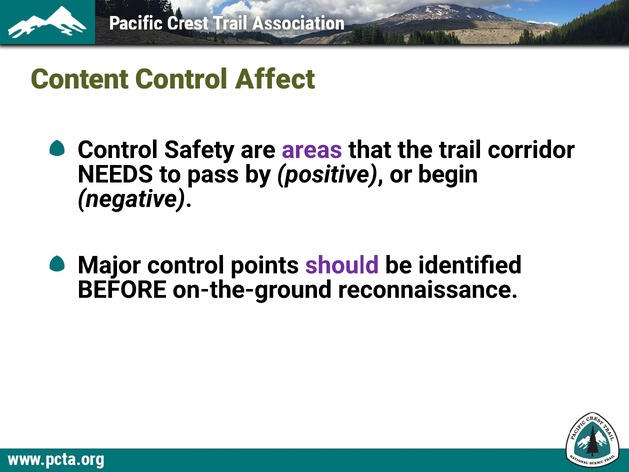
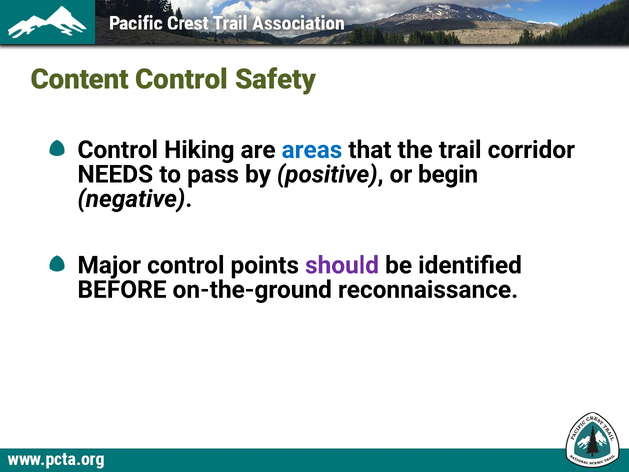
Affect: Affect -> Safety (276, 79)
Safety: Safety -> Hiking (199, 150)
areas colour: purple -> blue (312, 150)
